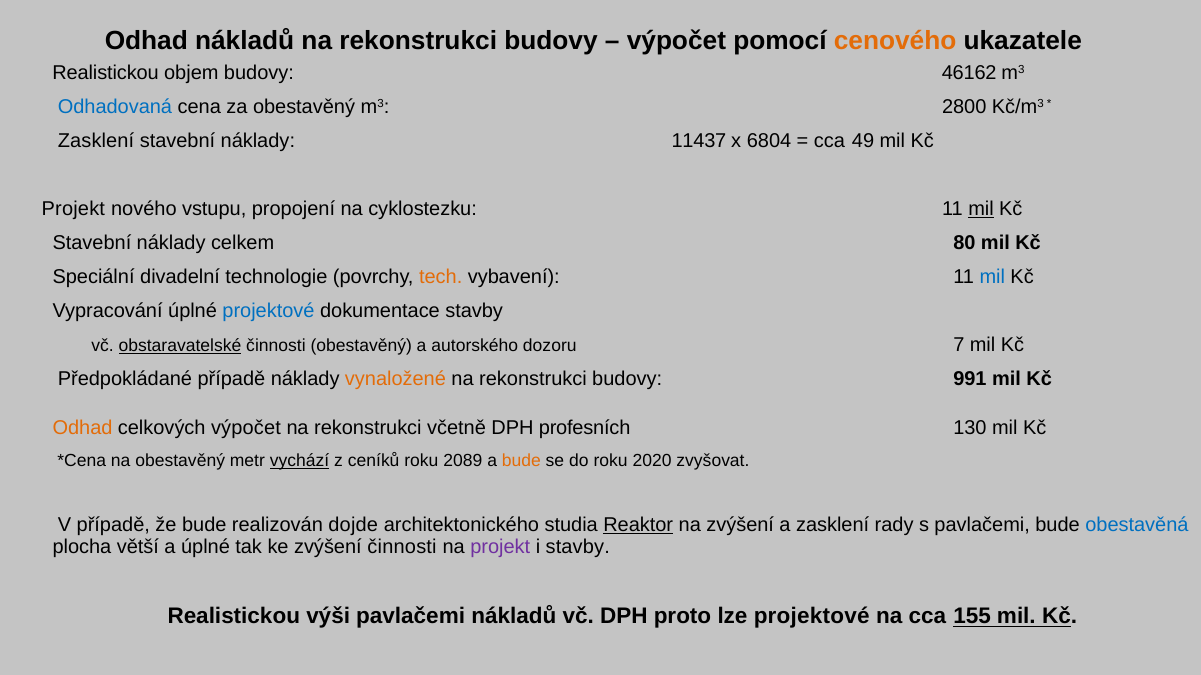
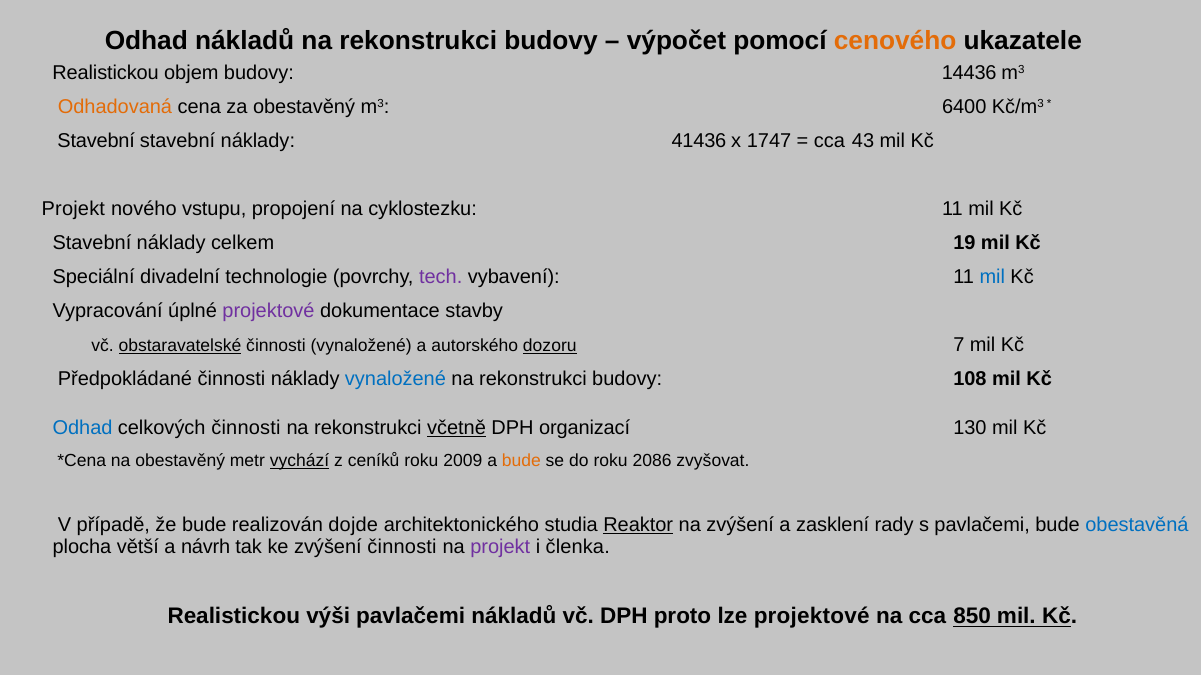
46162: 46162 -> 14436 (969, 72)
Odhadovaná colour: blue -> orange (115, 107)
2800: 2800 -> 6400 (964, 107)
Zasklení: Zasklení -> Stavební (96, 141)
11437: 11437 -> 41436 (699, 141)
6804: 6804 -> 1747 (769, 141)
49: 49 -> 43 (863, 141)
mil underline: present -> none (981, 209)
80: 80 -> 19 (964, 243)
tech colour: orange -> purple (441, 277)
projektové colour: blue -> purple (269, 311)
činnosti obestavěný: obestavěný -> vynaložené (361, 346)
dozoru underline: none -> present (550, 346)
Předpokládané případě: případě -> činnosti (231, 380)
vynaložené colour: orange -> blue (395, 380)
991: 991 -> 108 (970, 380)
Odhad colour: orange -> blue (83, 429)
celkových výpočet: výpočet -> činnosti (246, 429)
včetně underline: none -> present (456, 429)
profesních: profesních -> organizací (585, 429)
2089: 2089 -> 2009 (463, 461)
2020: 2020 -> 2086 (652, 461)
a úplné: úplné -> návrh (206, 547)
i stavby: stavby -> členka (578, 547)
155: 155 -> 850 (972, 617)
